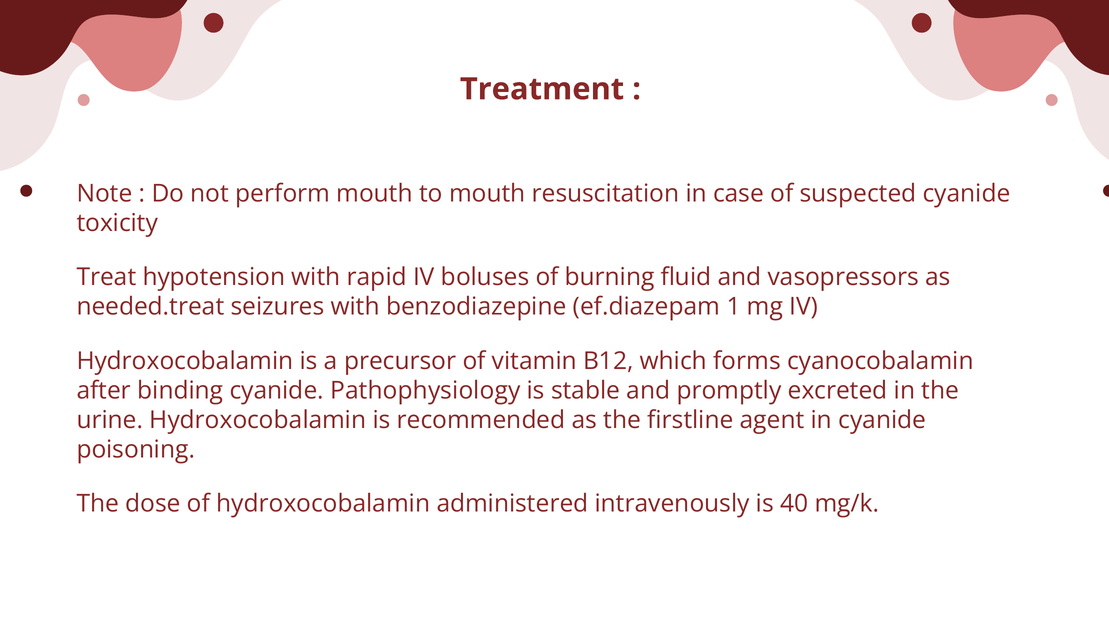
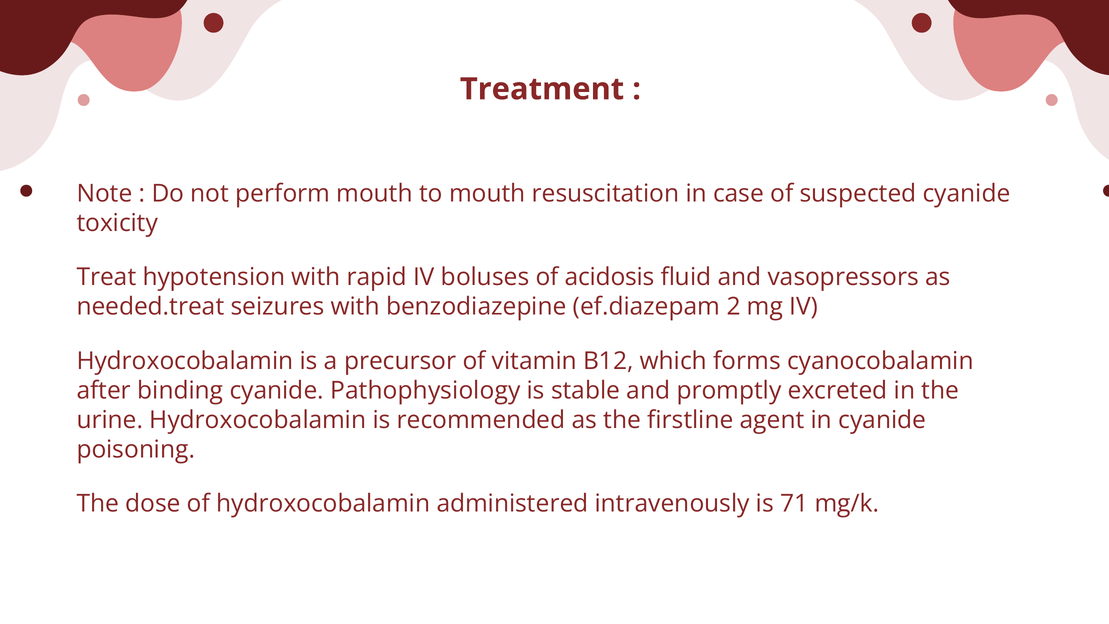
burning: burning -> acidosis (610, 277)
1: 1 -> 2 (734, 307)
40: 40 -> 71 (794, 504)
